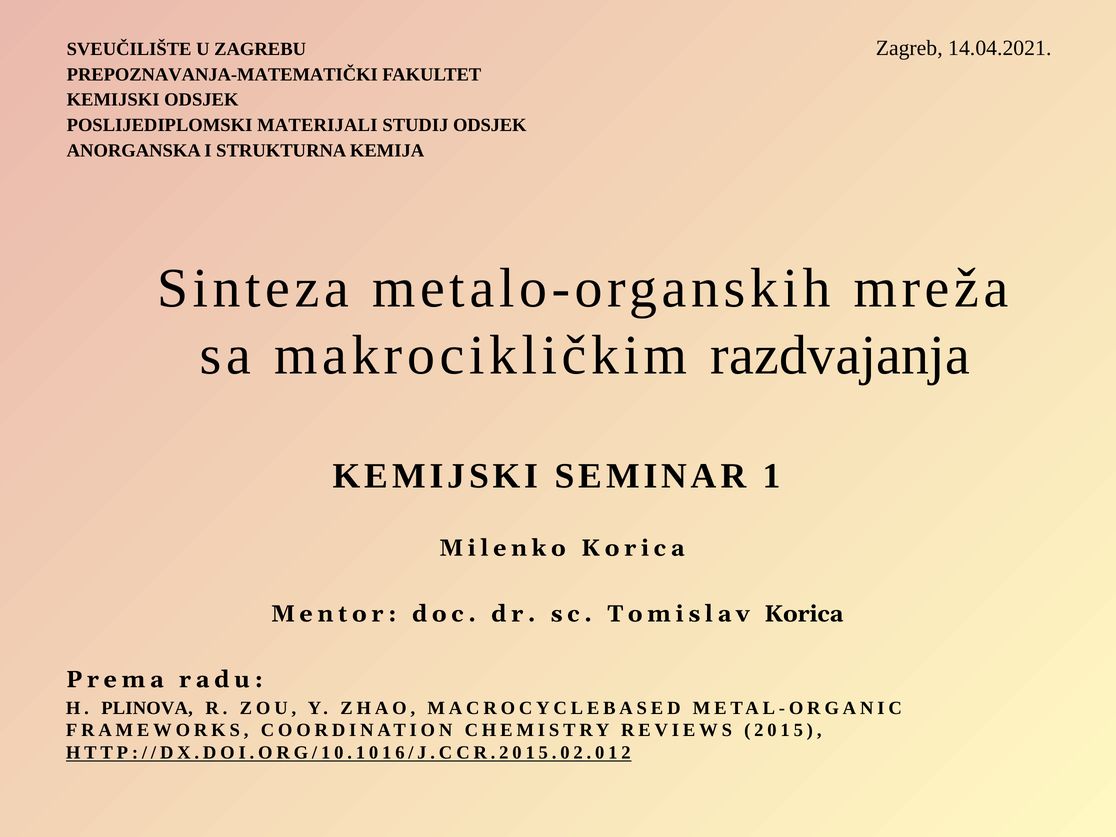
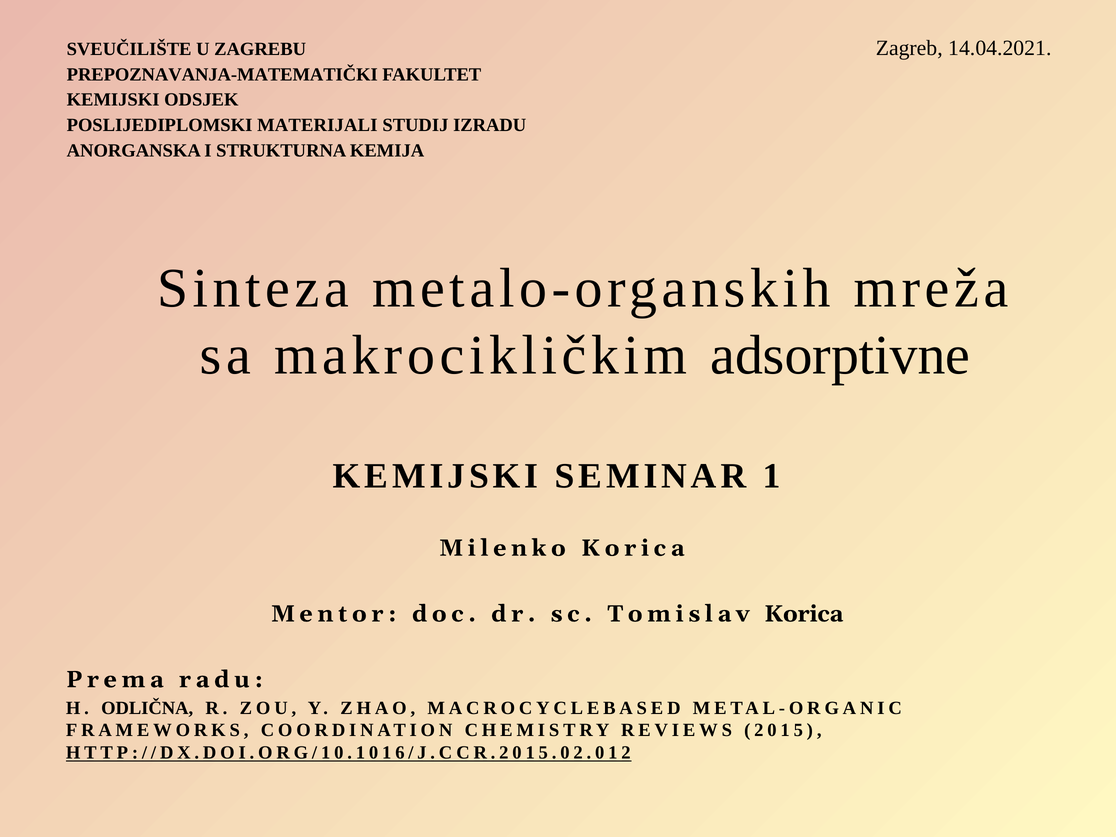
STUDIJ ODSJEK: ODSJEK -> IZRADU (490, 125)
razdvajanja: razdvajanja -> adsorptivne (840, 355)
PLINOVA: PLINOVA -> ODLIČNA (147, 708)
